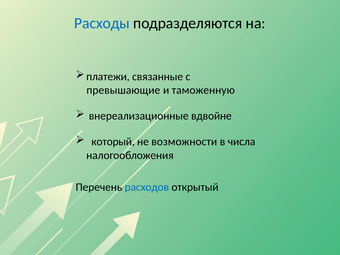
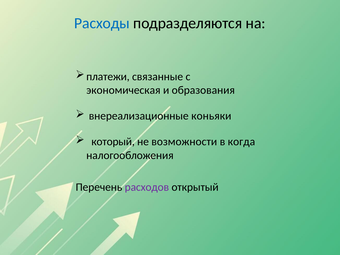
превышающие: превышающие -> экономическая (123, 90)
таможенную: таможенную -> образования (203, 90)
вдвойне: вдвойне -> коньяки (211, 116)
числа: числа -> когда (241, 142)
расходов colour: blue -> purple (147, 187)
